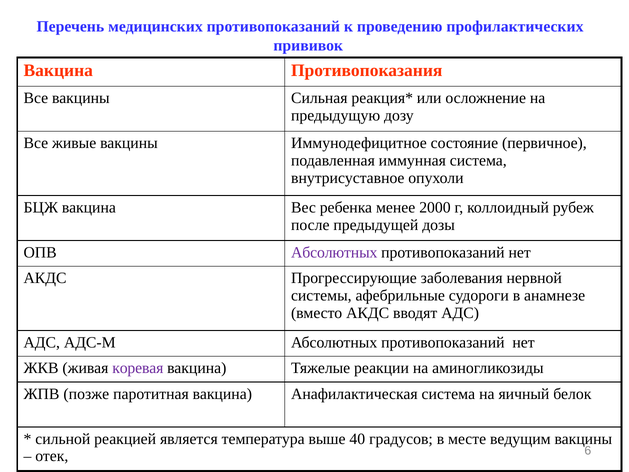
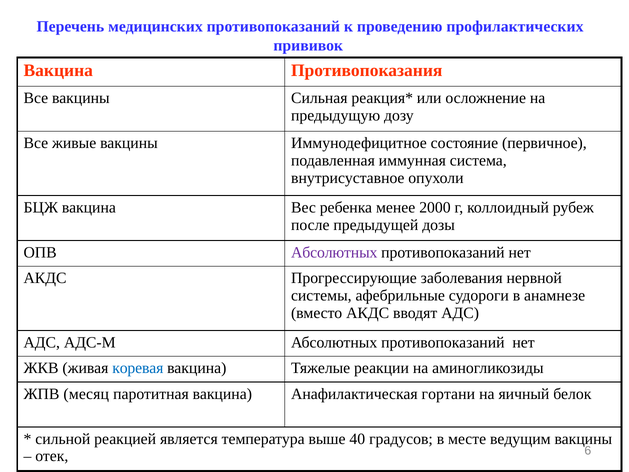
коревая colour: purple -> blue (138, 368)
позже: позже -> месяц (86, 394)
Анафилактическая система: система -> гортани (448, 394)
